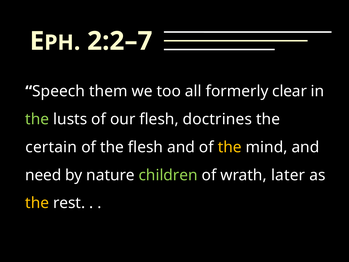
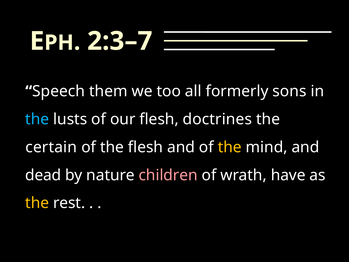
2:2–7: 2:2–7 -> 2:3–7 (120, 41)
clear: clear -> sons (289, 91)
the colour: light green -> light blue (37, 119)
need: need -> dead (43, 175)
children colour: light green -> pink (168, 175)
later: later -> have (288, 175)
